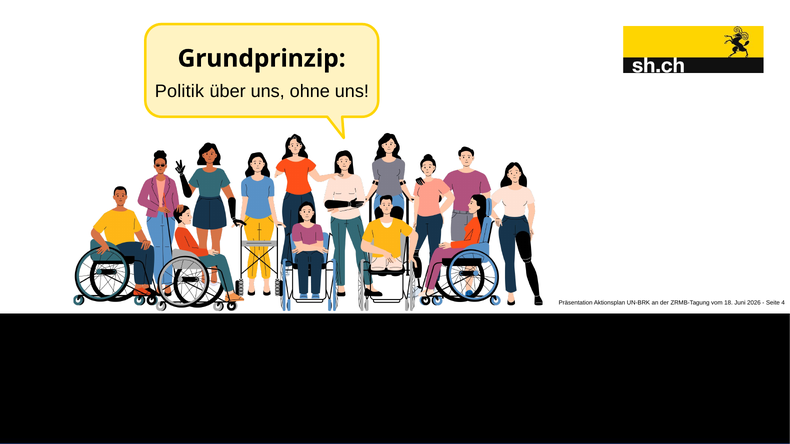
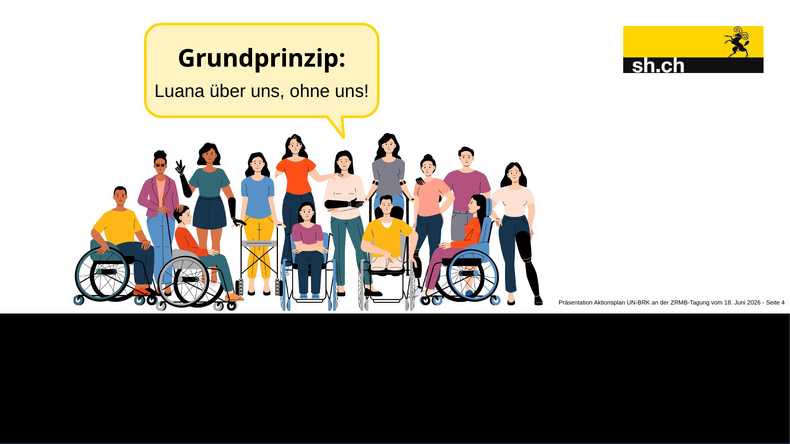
Politik: Politik -> Luana (180, 92)
